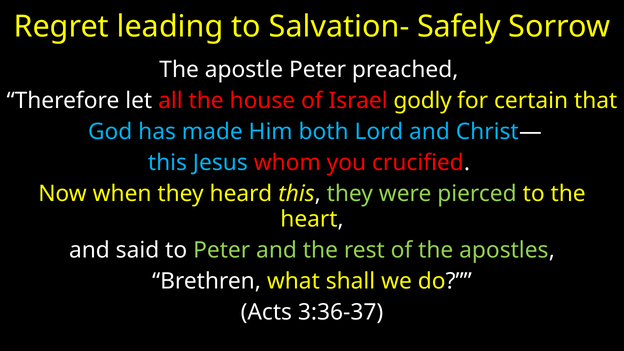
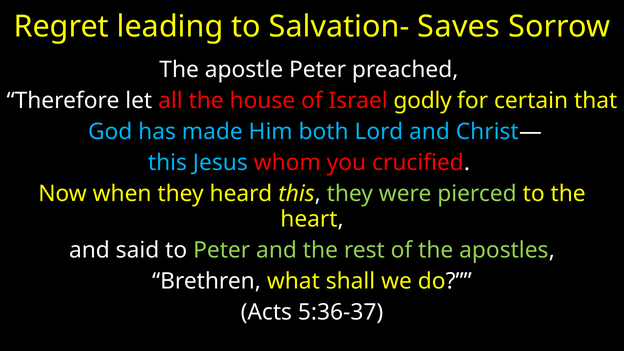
Safely: Safely -> Saves (459, 27)
3:36-37: 3:36-37 -> 5:36-37 (341, 312)
